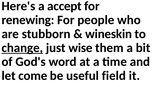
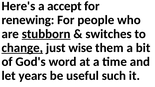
stubborn underline: none -> present (46, 34)
wineskin: wineskin -> switches (109, 34)
come: come -> years (33, 76)
field: field -> such (114, 76)
